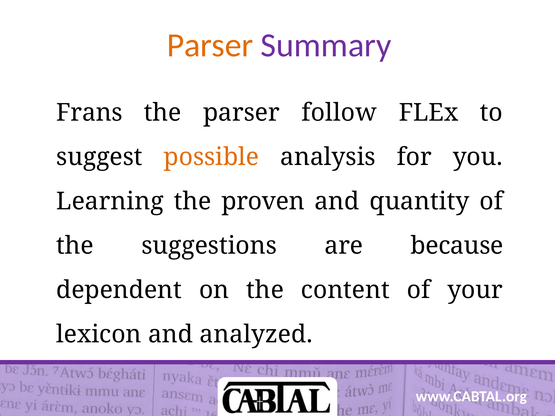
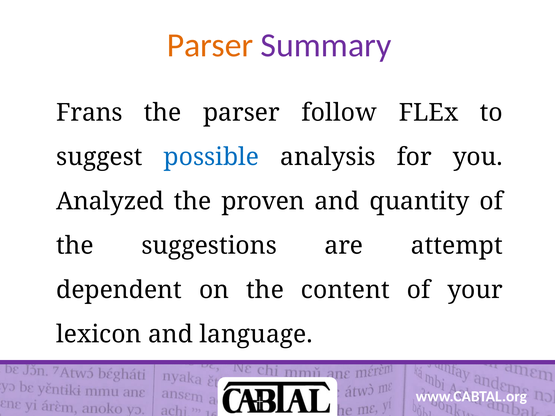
possible colour: orange -> blue (211, 157)
Learning: Learning -> Analyzed (110, 201)
because: because -> attempt (457, 246)
analyzed: analyzed -> language (256, 335)
